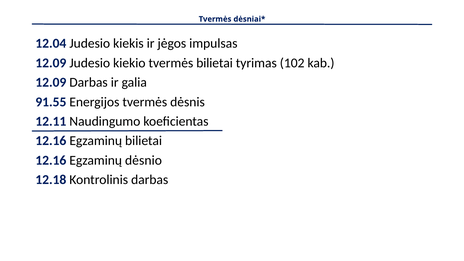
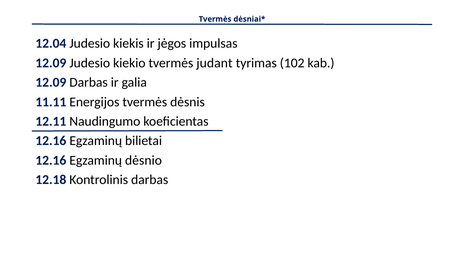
tvermės bilietai: bilietai -> judant (214, 63)
91.55: 91.55 -> 11.11 (51, 102)
